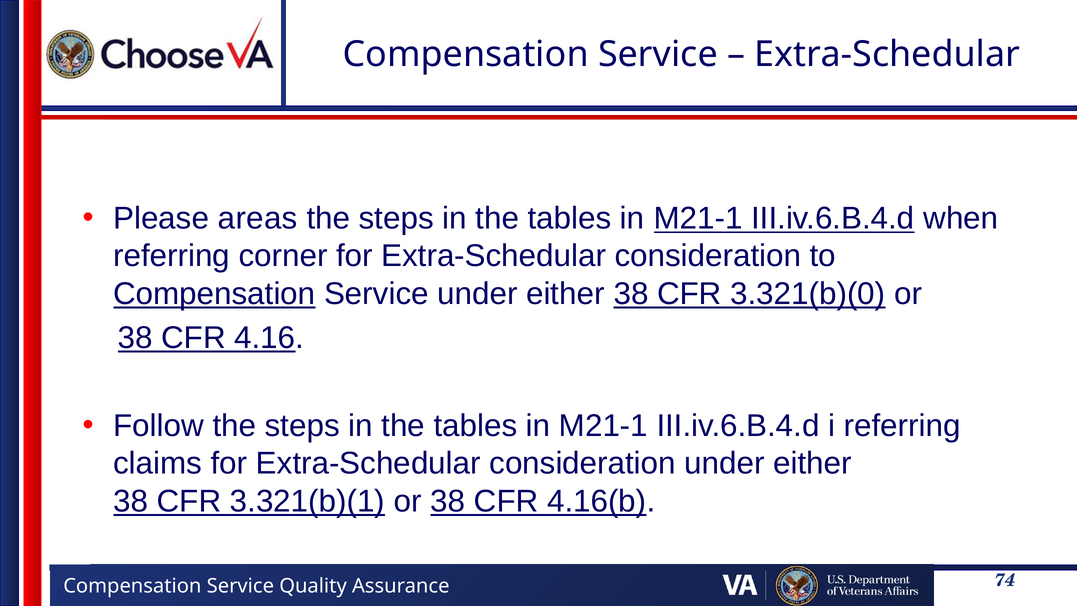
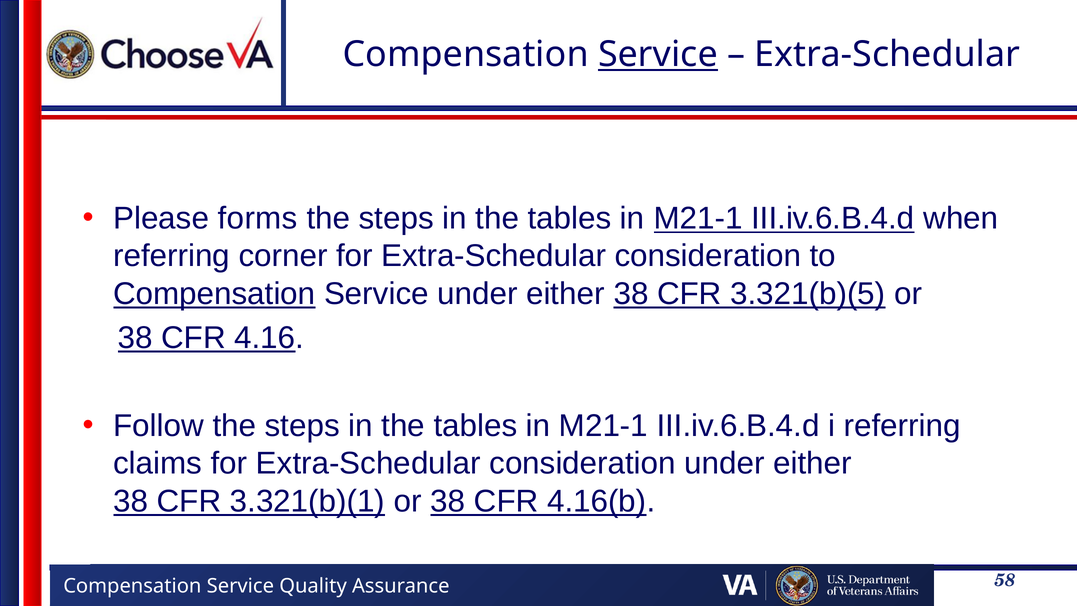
Service underline: none -> present (658, 55)
areas: areas -> forms (258, 218)
3.321(b)(0: 3.321(b)(0 -> 3.321(b)(5 (808, 294)
74: 74 -> 58 (1005, 580)
